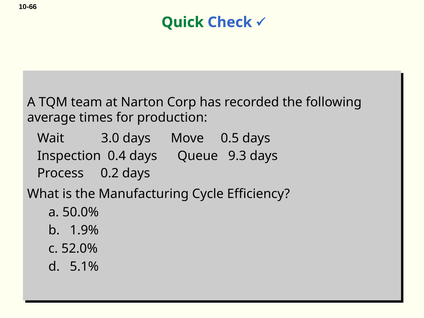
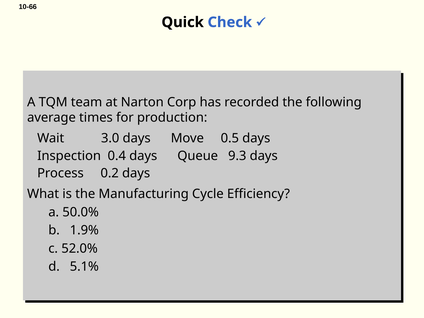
Quick colour: green -> black (183, 22)
